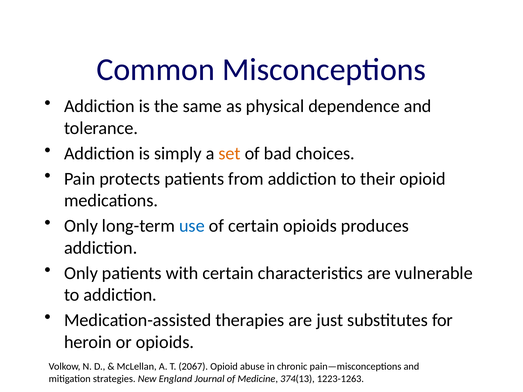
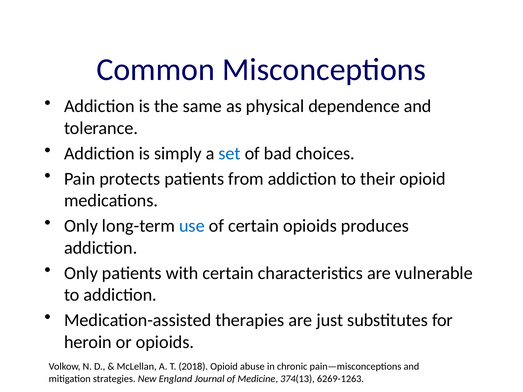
set colour: orange -> blue (230, 154)
2067: 2067 -> 2018 (193, 367)
1223-1263: 1223-1263 -> 6269-1263 (340, 379)
